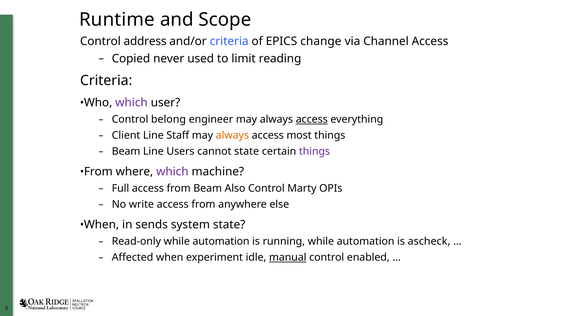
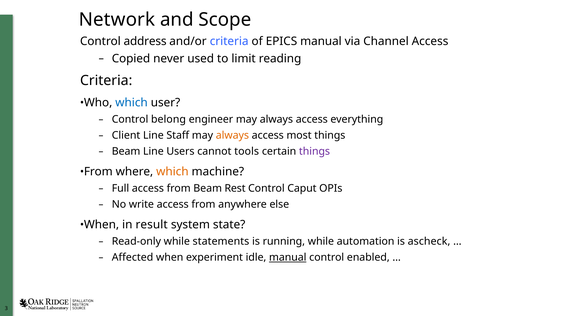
Runtime: Runtime -> Network (117, 20)
EPICS change: change -> manual (321, 41)
which colour: purple -> blue (132, 103)
access underline: present -> none (312, 119)
cannot state: state -> tools (247, 152)
which colour: purple -> orange (172, 172)
Also: Also -> Rest (235, 188)
Marty: Marty -> Caput (302, 188)
sends: sends -> result (152, 225)
Read-only while automation: automation -> statements (221, 241)
